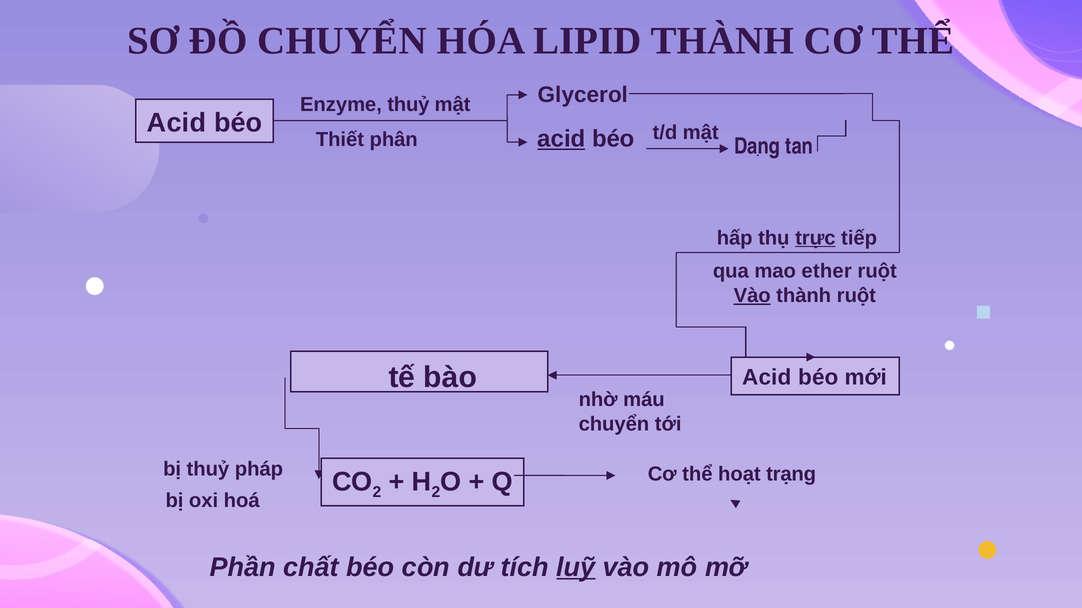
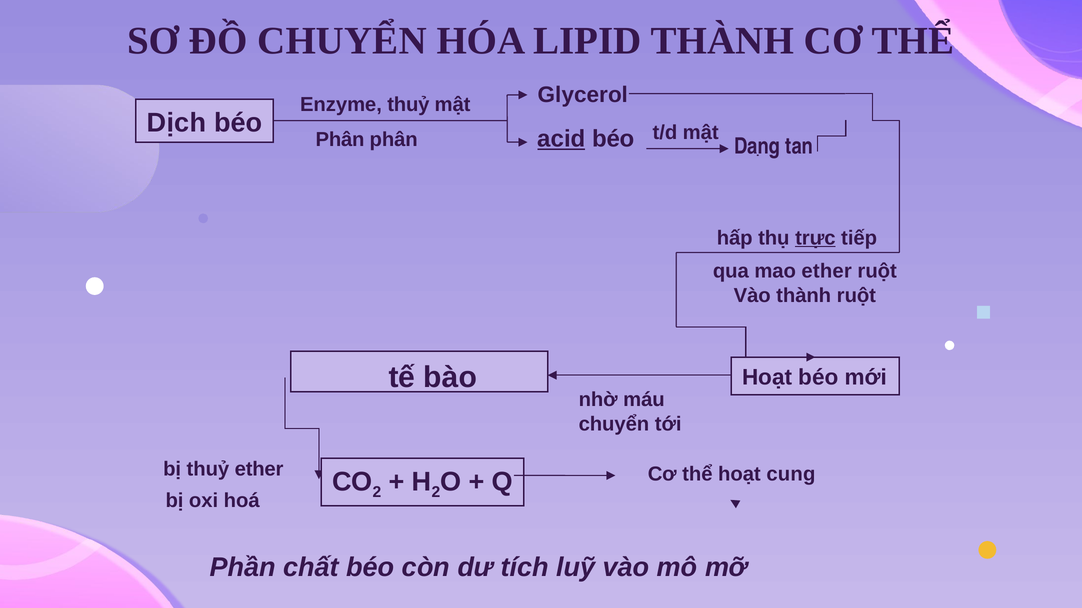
Acid: Acid -> Dịch (177, 123)
Thiết: Thiết -> Phân (340, 140)
Vào underline: present -> none (752, 296)
Acid: Acid -> Hoạt (767, 378)
thuỷ pháp: pháp -> ether (259, 470)
trạng: trạng -> cung (791, 475)
luỹ underline: present -> none (576, 568)
